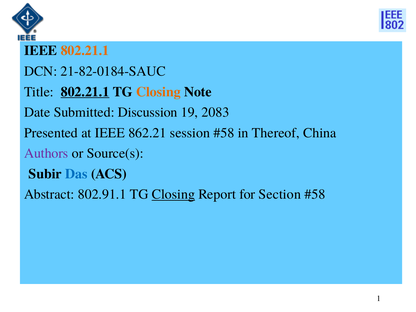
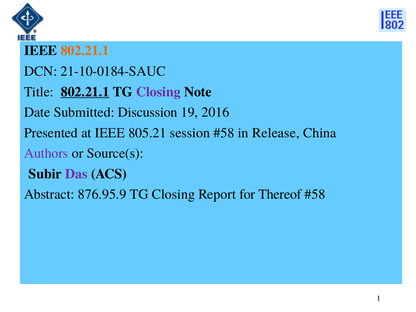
21-82-0184-SAUC: 21-82-0184-SAUC -> 21-10-0184-SAUC (113, 71)
Closing colour: orange -> purple (158, 92)
2083: 2083 -> 2016 (215, 112)
862.21: 862.21 -> 805.21 (147, 133)
Thereof: Thereof -> Release (276, 133)
Das colour: blue -> purple (76, 174)
802.91.1: 802.91.1 -> 876.95.9 (102, 194)
Closing underline: present -> none (173, 194)
Section: Section -> Thereof (280, 194)
